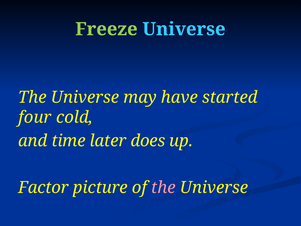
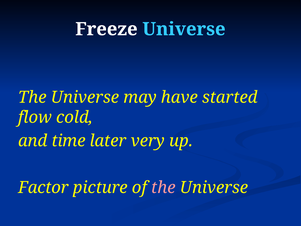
Freeze colour: light green -> white (106, 29)
four: four -> flow (35, 117)
does: does -> very (148, 141)
